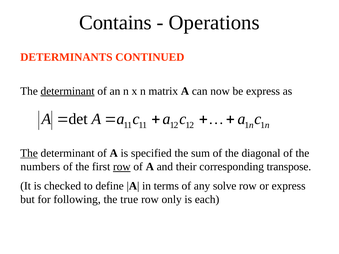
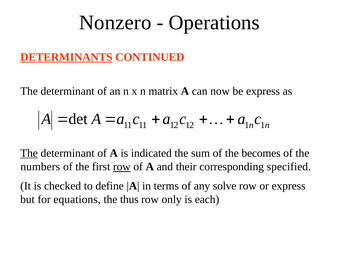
Contains: Contains -> Nonzero (115, 23)
DETERMINANTS underline: none -> present (66, 57)
determinant underline: present -> none (68, 91)
specified: specified -> indicated (151, 153)
diagonal: diagonal -> becomes (261, 153)
transpose: transpose -> specified (289, 167)
following: following -> equations (77, 200)
true: true -> thus (129, 200)
